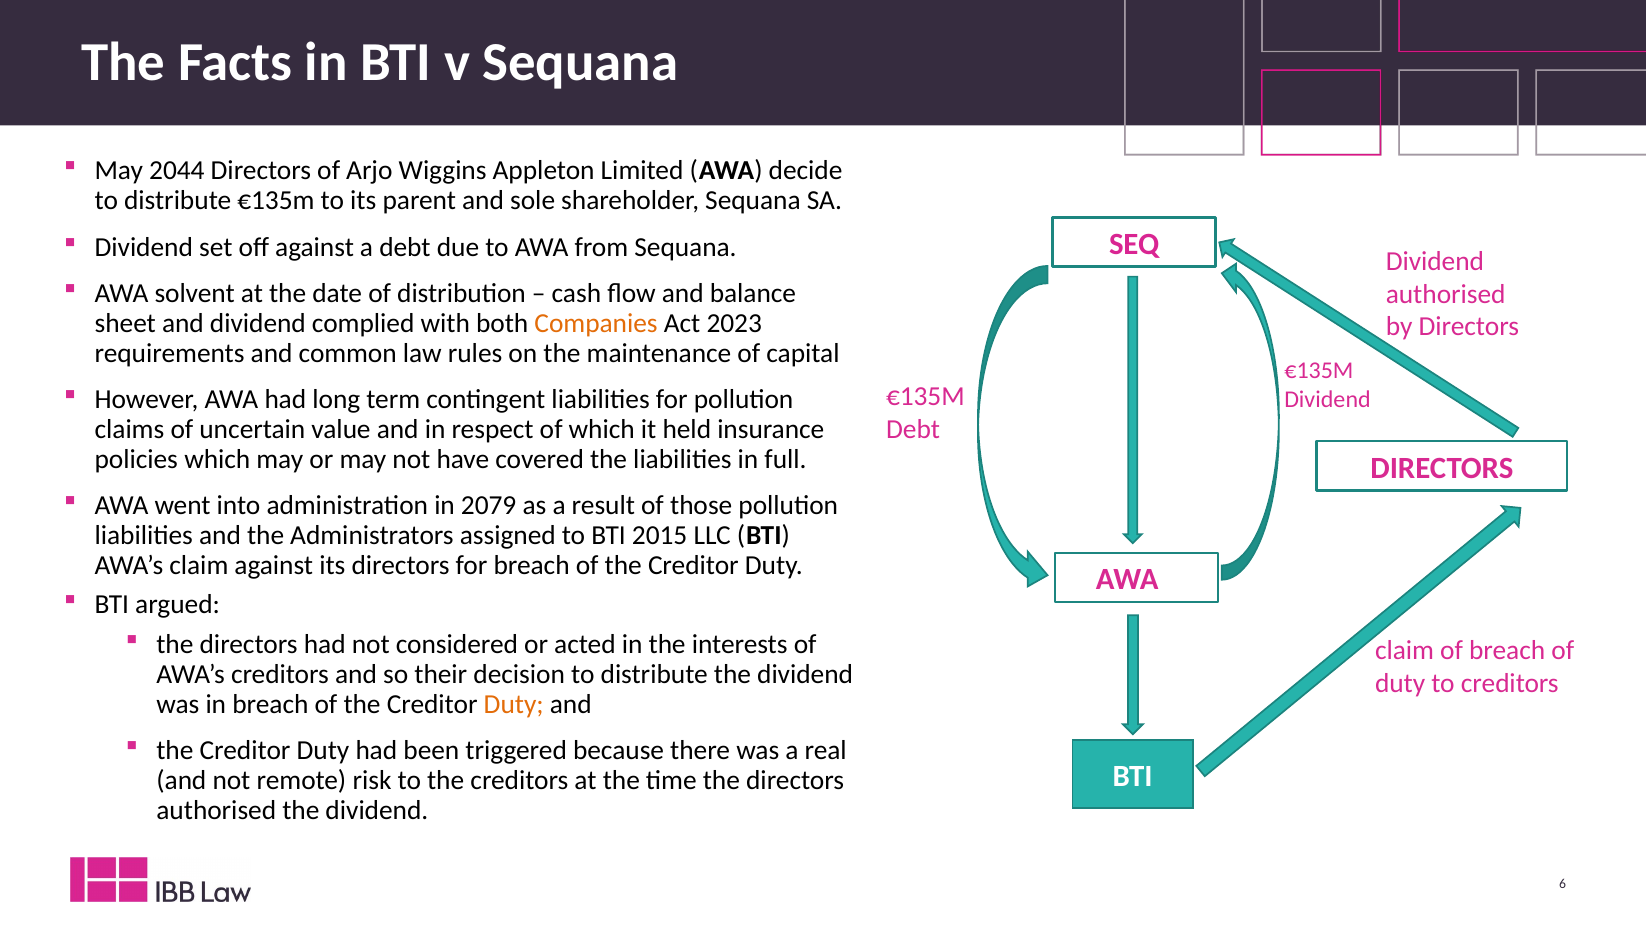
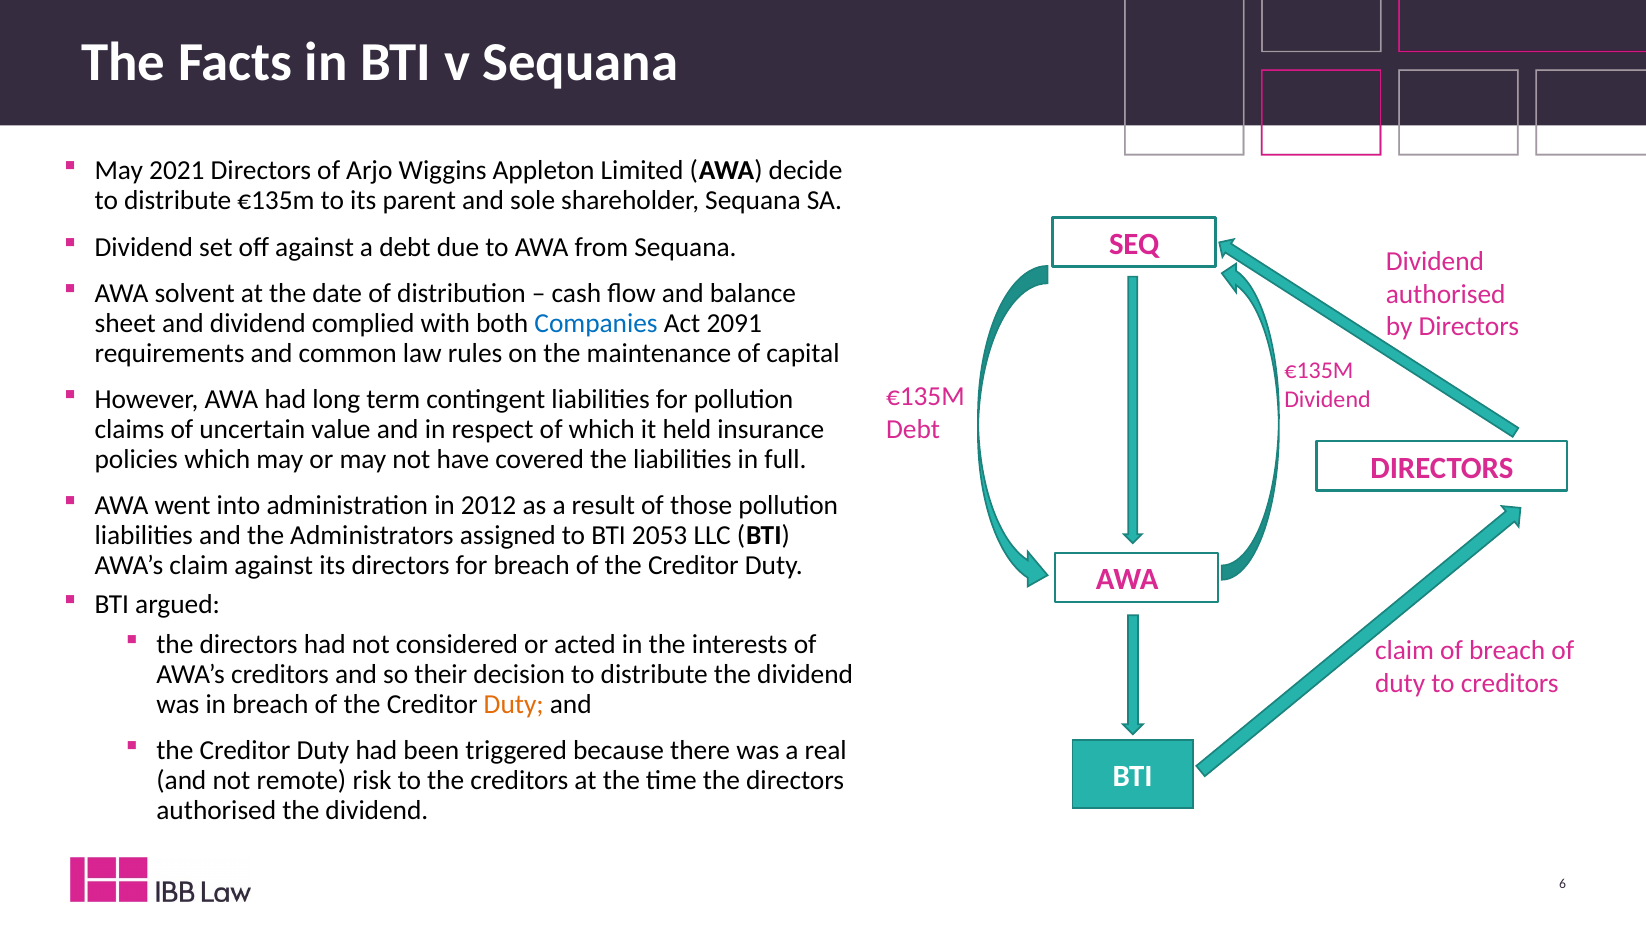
2044: 2044 -> 2021 (177, 171)
Companies colour: orange -> blue (596, 323)
2023: 2023 -> 2091 (734, 323)
2079: 2079 -> 2012 (489, 506)
2015: 2015 -> 2053 (660, 535)
